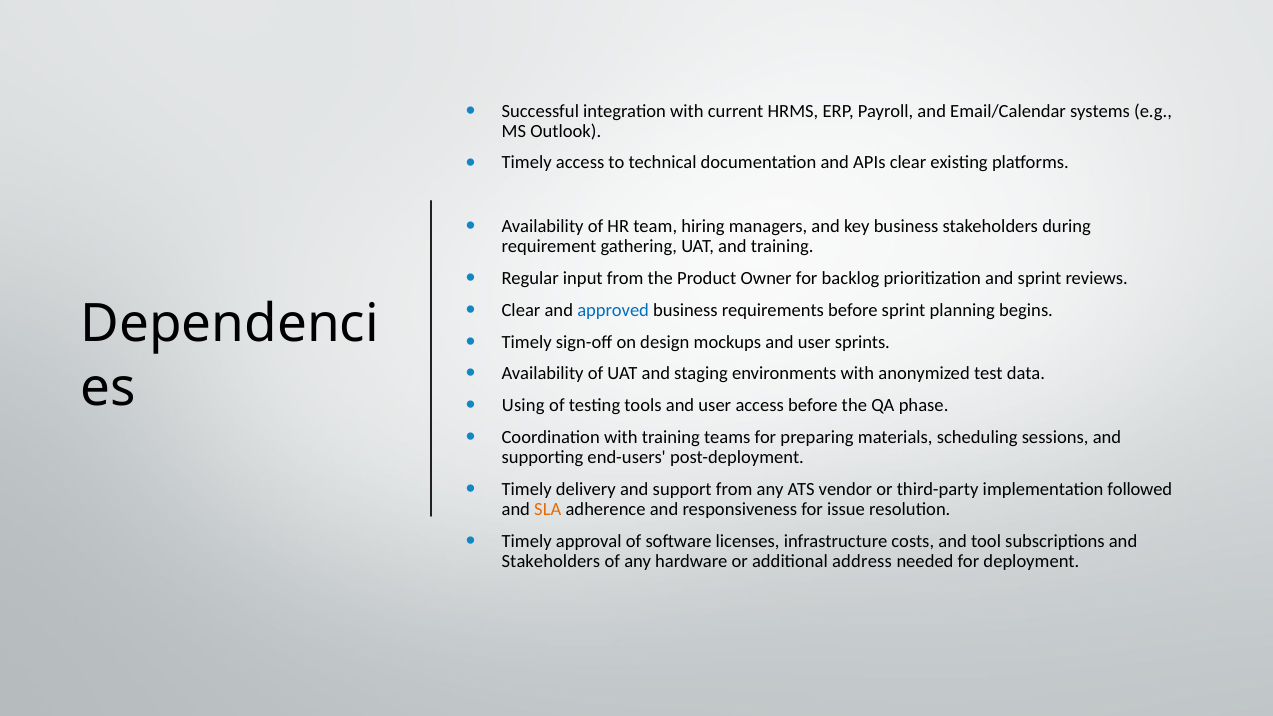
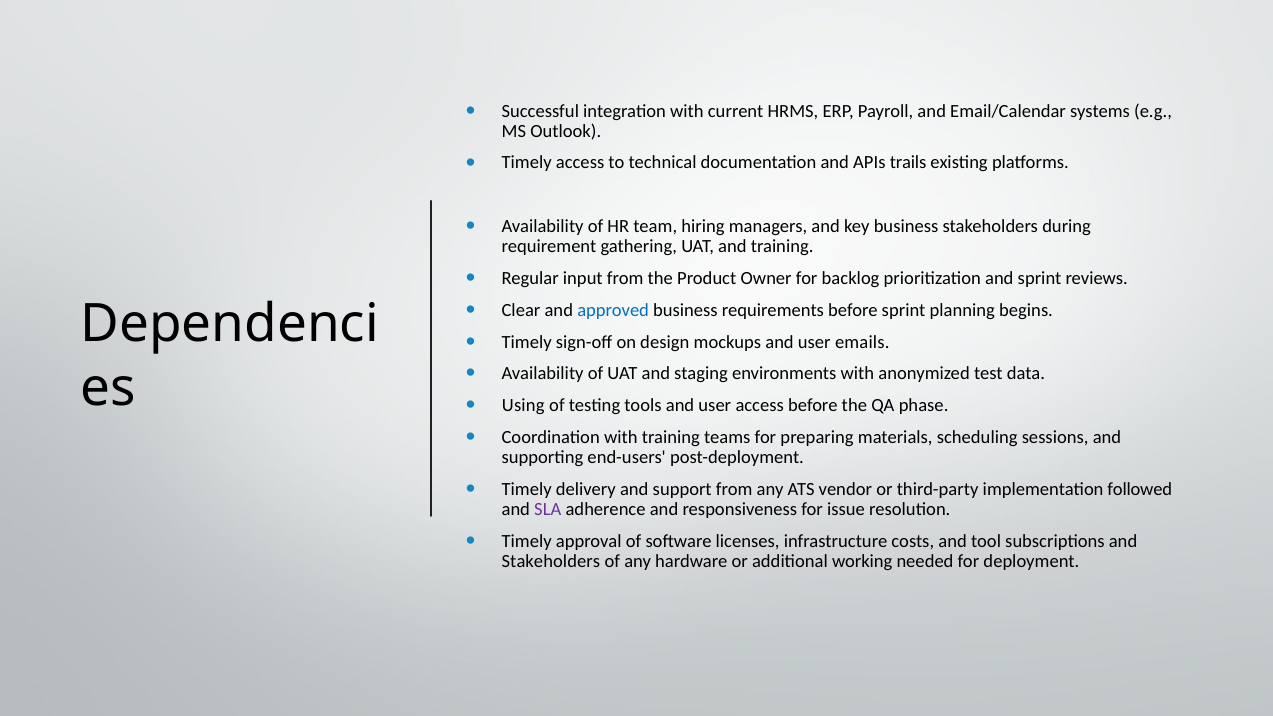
APIs clear: clear -> trails (908, 163)
sprints: sprints -> emails (862, 342)
SLA colour: orange -> purple (548, 509)
address: address -> working (862, 561)
